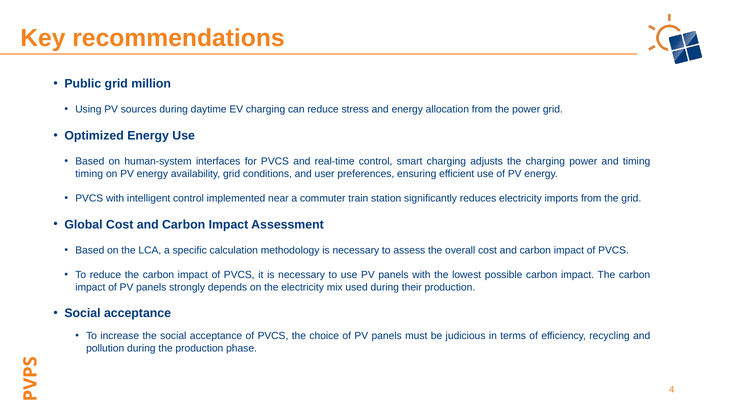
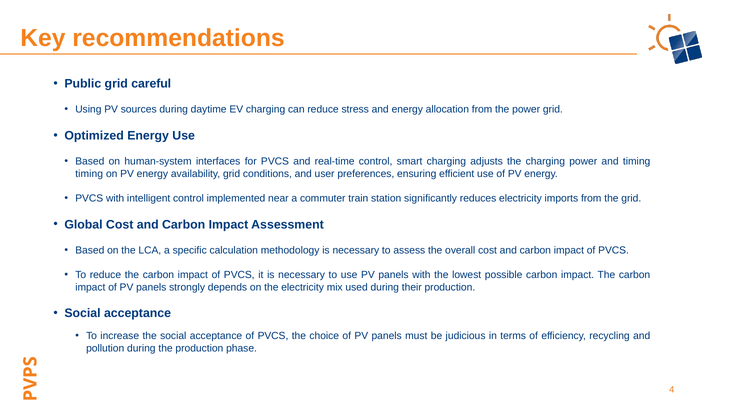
million: million -> careful (151, 84)
